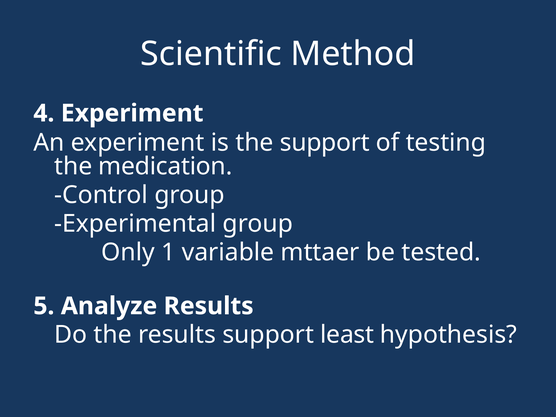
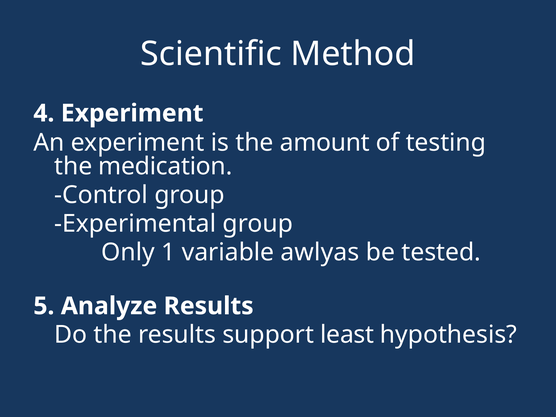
the support: support -> amount (325, 143)
mttaer: mttaer -> awlyas (320, 252)
